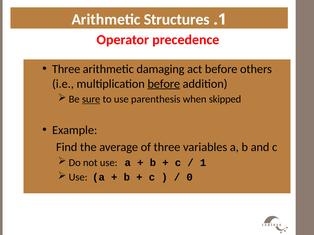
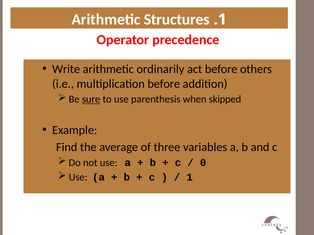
Three: Three -> Write (66, 69)
damaging: damaging -> ordinarily (160, 69)
before underline: present -> none (164, 84)
1: 1 -> 0 (203, 163)
0: 0 -> 1 (190, 178)
